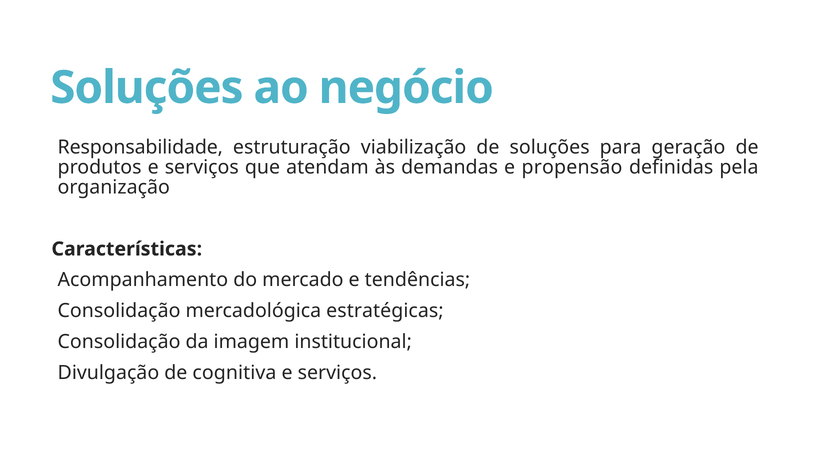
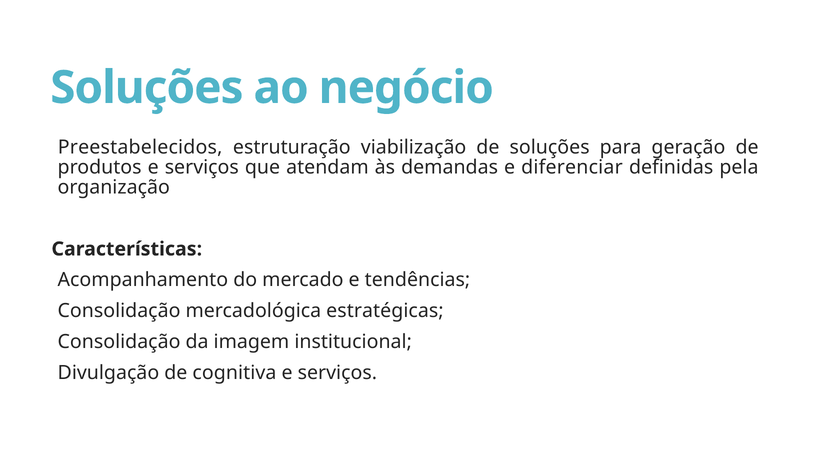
Responsabilidade: Responsabilidade -> Preestabelecidos (140, 147)
propensão: propensão -> diferenciar (572, 167)
